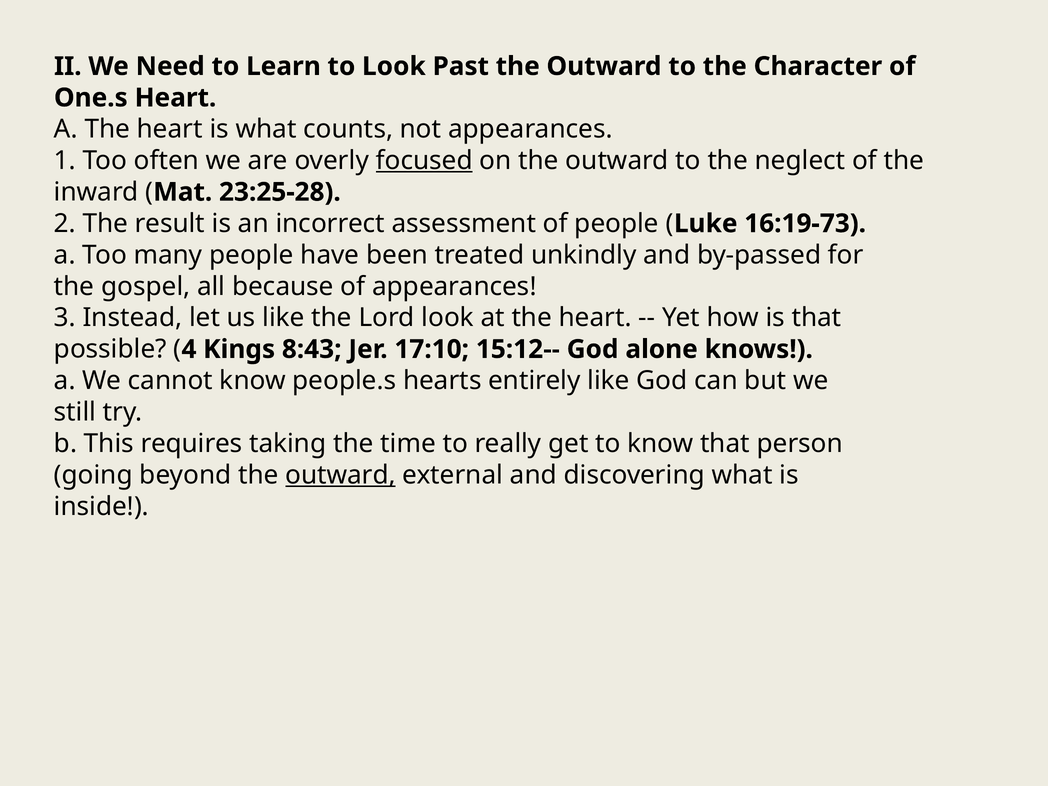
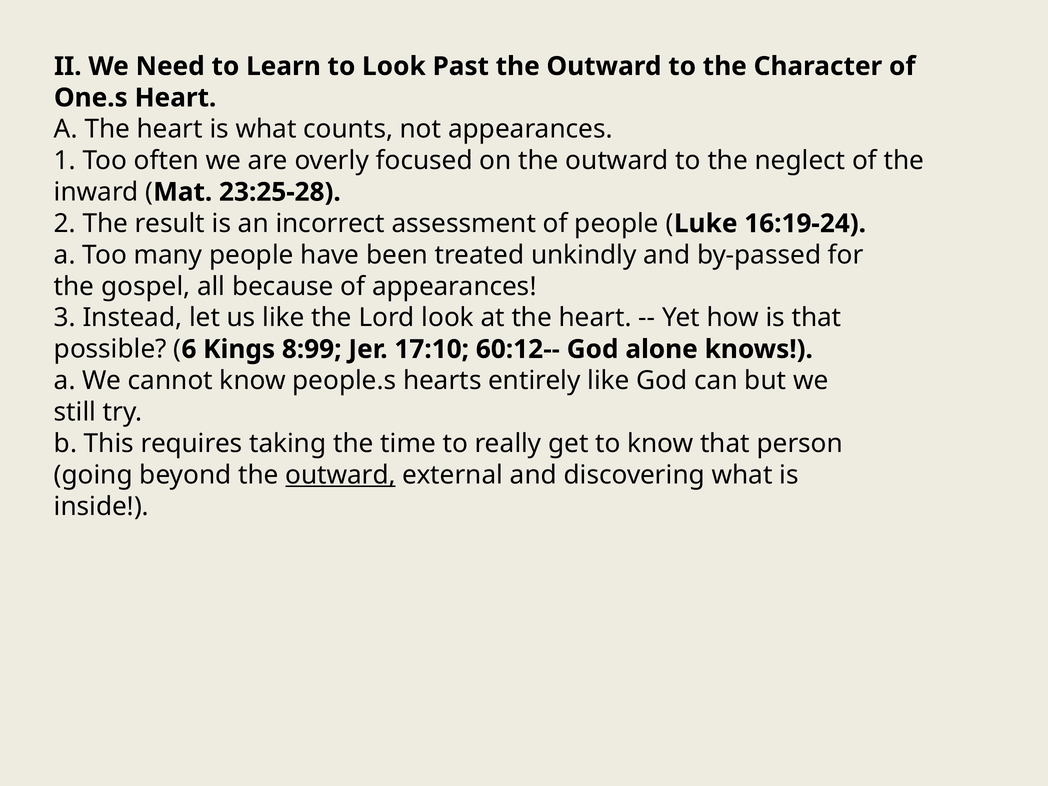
focused underline: present -> none (424, 161)
16:19-73: 16:19-73 -> 16:19-24 (805, 224)
4: 4 -> 6 (189, 349)
8:43: 8:43 -> 8:99 (312, 349)
15:12--: 15:12-- -> 60:12-- (518, 349)
